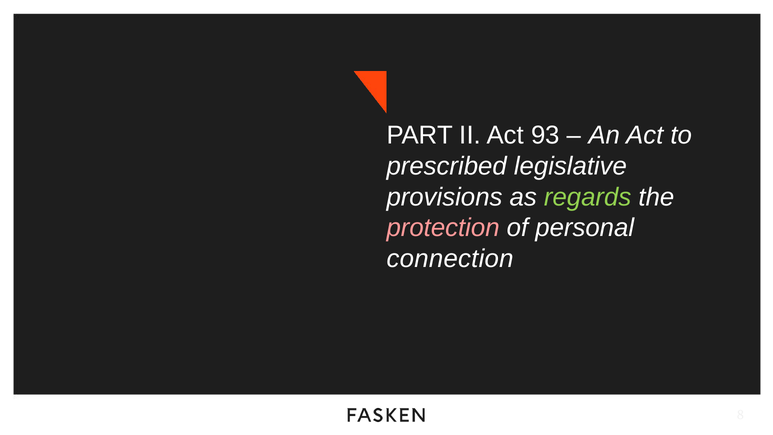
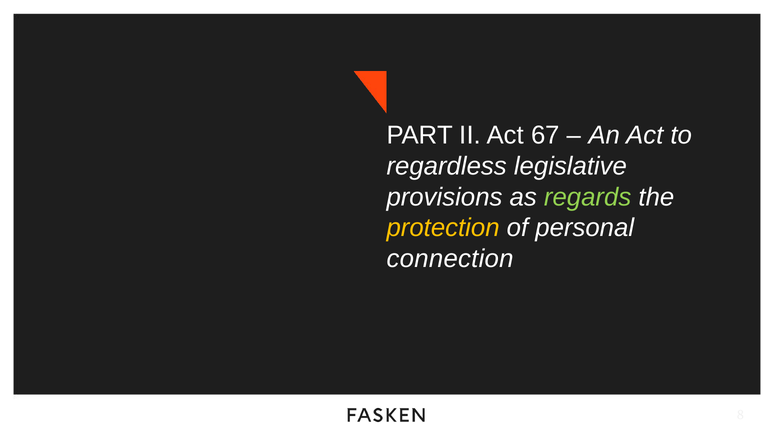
93: 93 -> 67 (545, 135)
prescribed: prescribed -> regardless (447, 166)
protection colour: pink -> yellow (443, 228)
